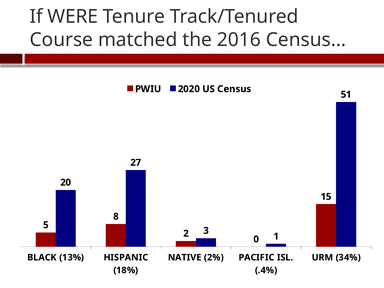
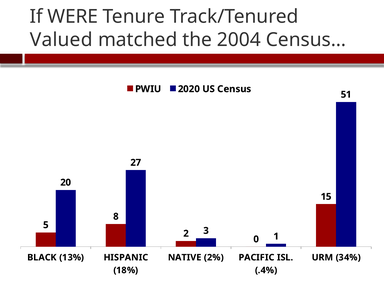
Course: Course -> Valued (61, 40)
2016: 2016 -> 2004 (239, 40)
